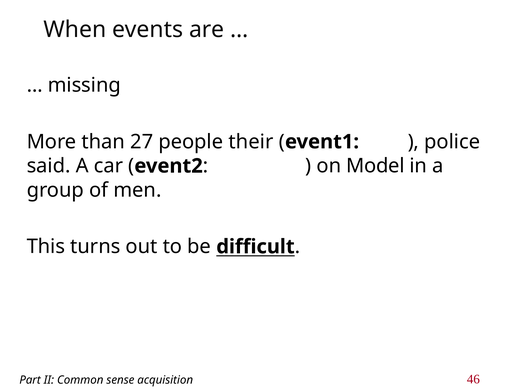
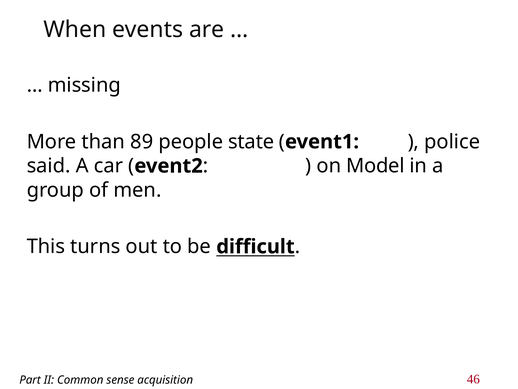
27: 27 -> 89 (142, 142)
their: their -> state (251, 142)
